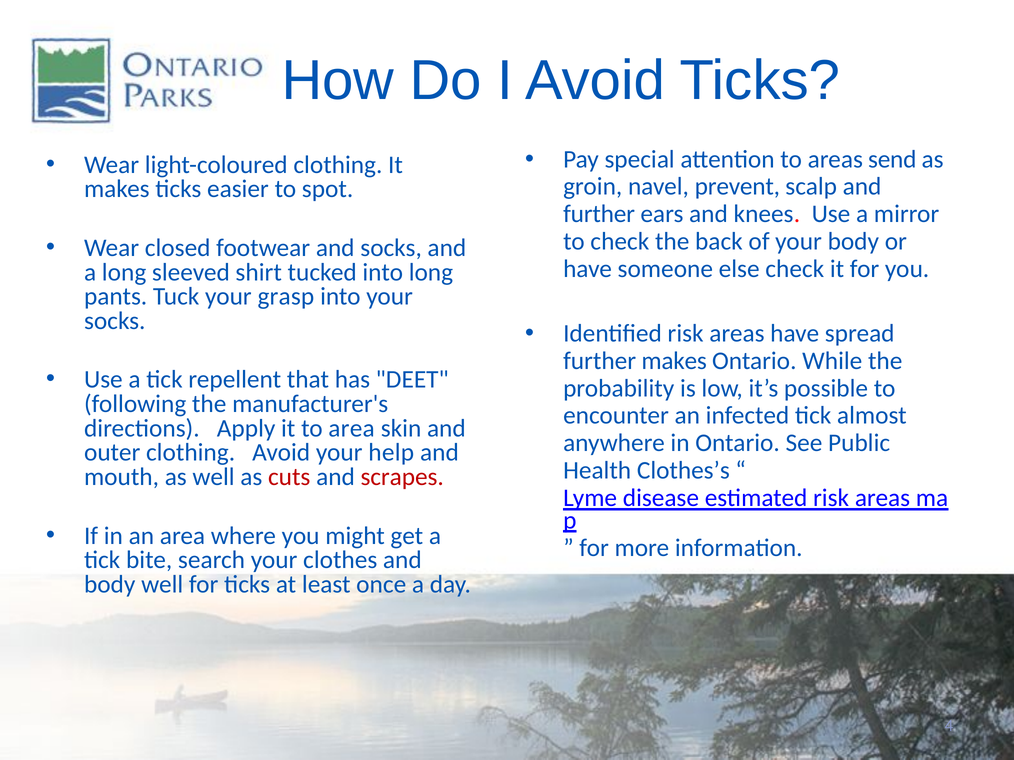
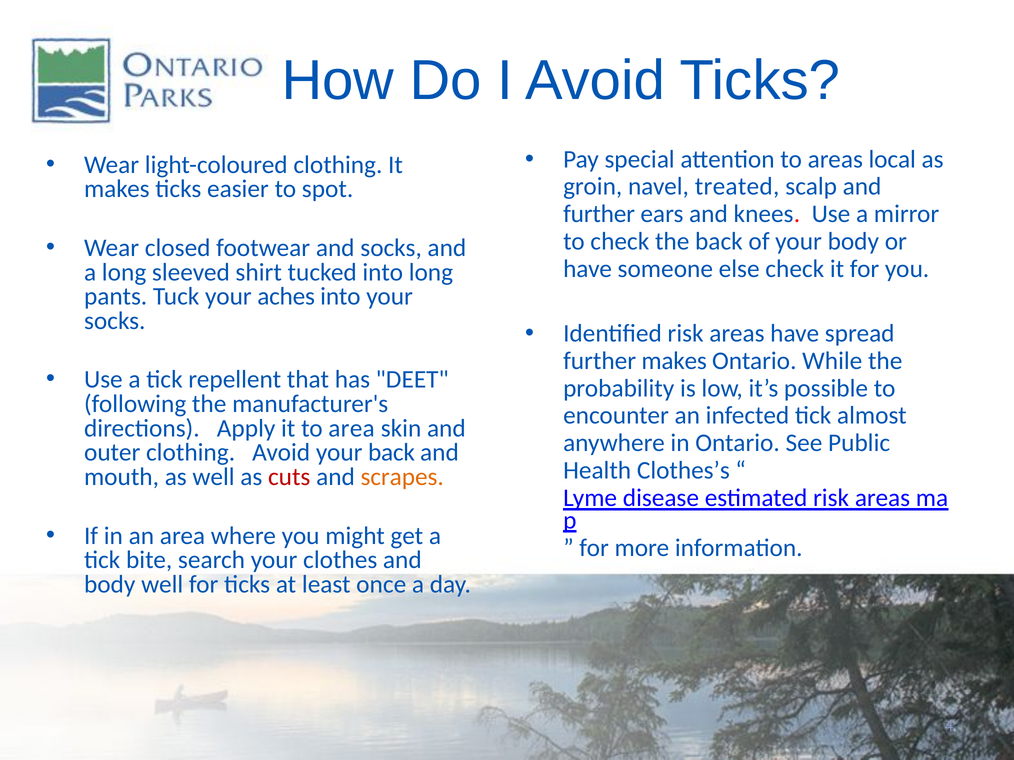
send: send -> local (892, 159)
prevent: prevent -> treated (737, 187)
grasp: grasp -> aches (286, 297)
your help: help -> back (391, 453)
scrapes colour: red -> orange (402, 477)
